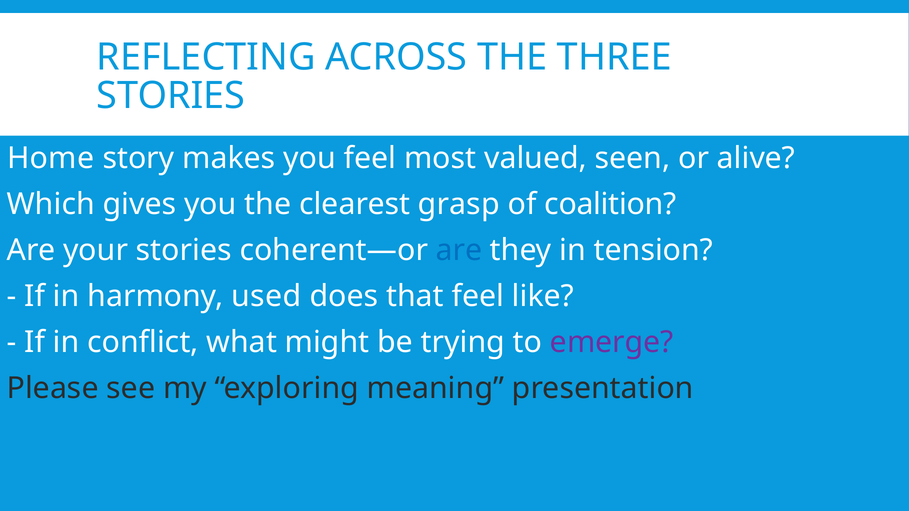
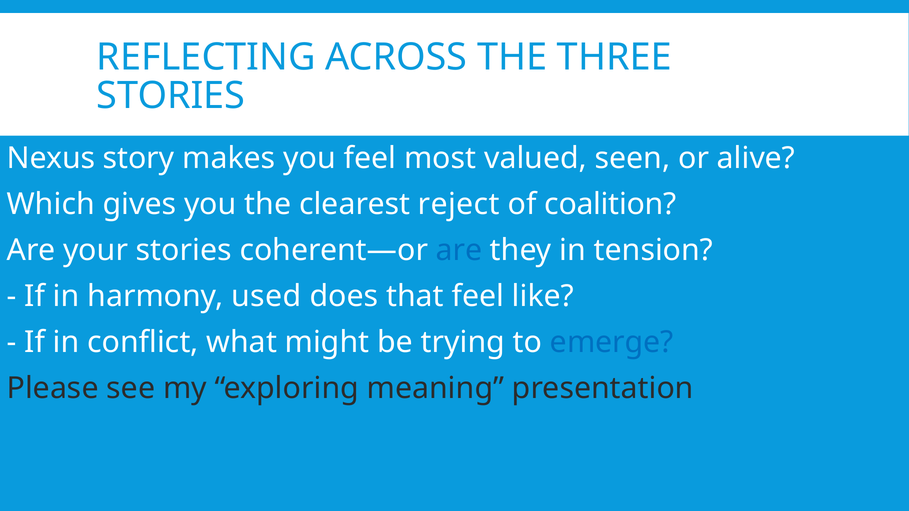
Home: Home -> Nexus (51, 158)
grasp: grasp -> reject (459, 204)
emerge colour: purple -> blue (612, 342)
